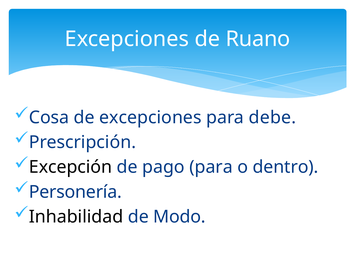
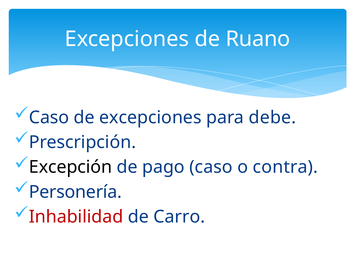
Cosa: Cosa -> Caso (49, 118)
pago para: para -> caso (211, 167)
dentro: dentro -> contra (285, 167)
Inhabilidad colour: black -> red (76, 217)
Modo: Modo -> Carro (179, 217)
